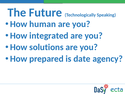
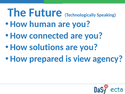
integrated: integrated -> connected (49, 36)
date: date -> view (82, 59)
